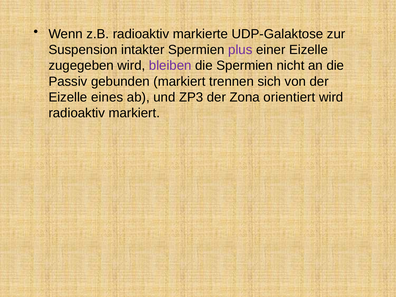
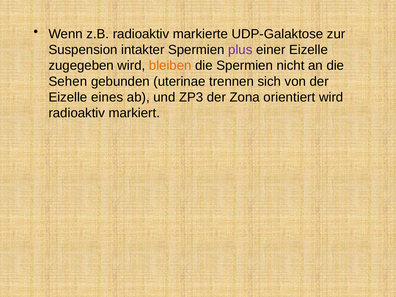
bleiben colour: purple -> orange (170, 66)
Passiv: Passiv -> Sehen (68, 81)
gebunden markiert: markiert -> uterinae (179, 81)
